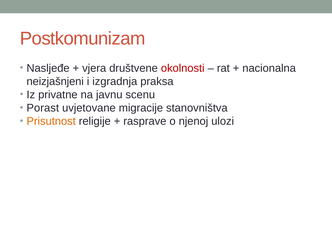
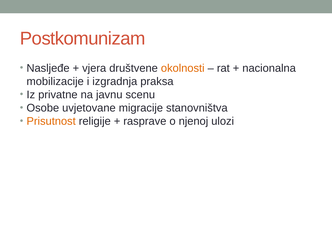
okolnosti colour: red -> orange (183, 68)
neizjašnjeni: neizjašnjeni -> mobilizacije (55, 81)
Porast: Porast -> Osobe (43, 108)
